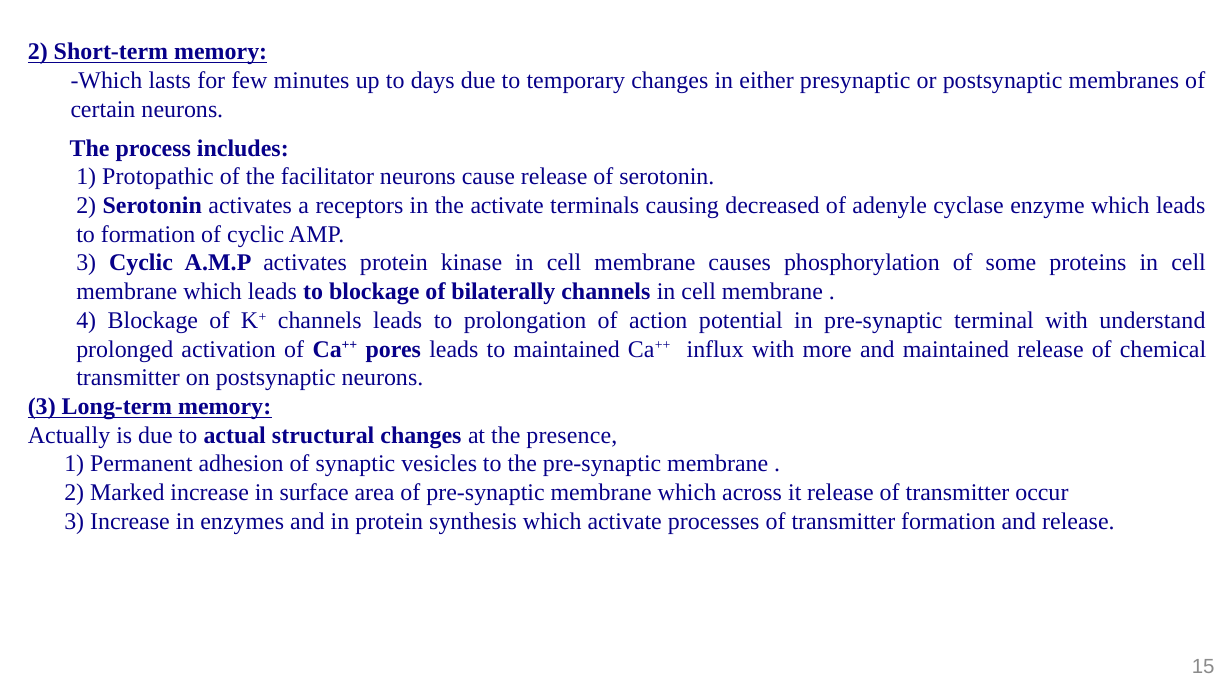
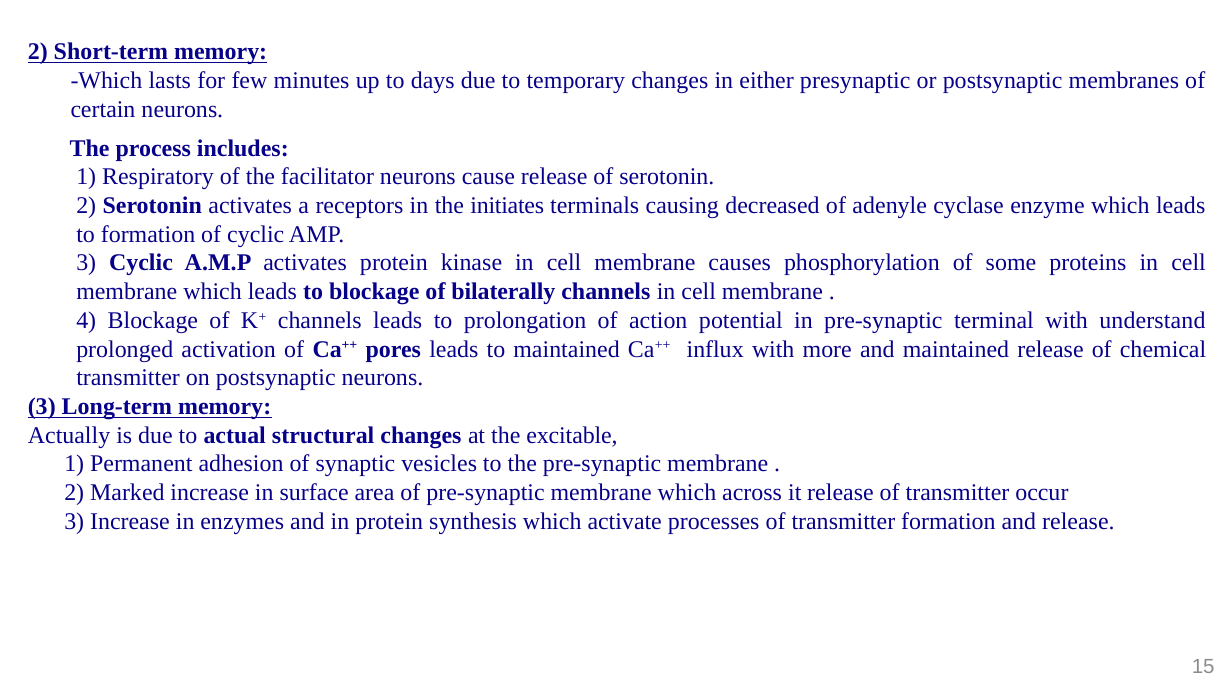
Protopathic: Protopathic -> Respiratory (158, 177)
the activate: activate -> initiates (507, 206)
presence: presence -> excitable (572, 435)
